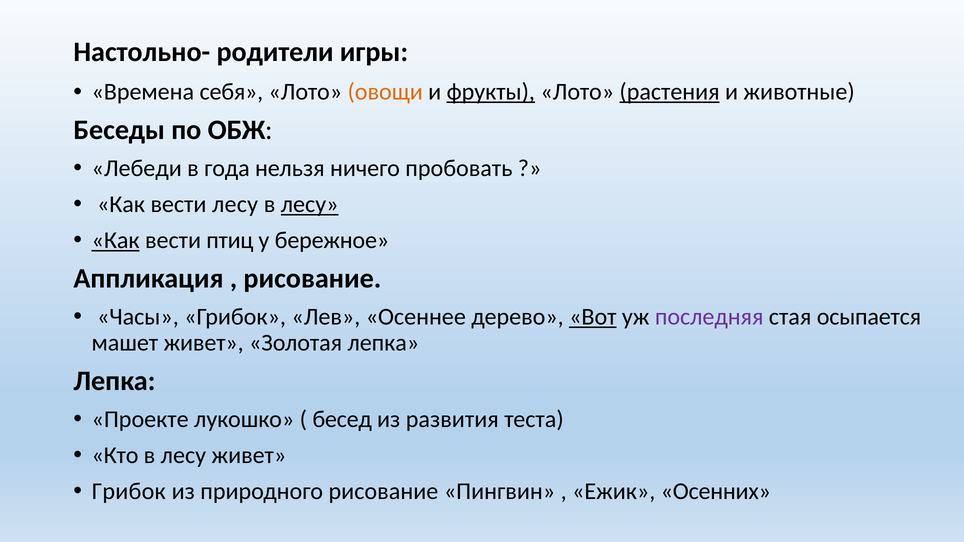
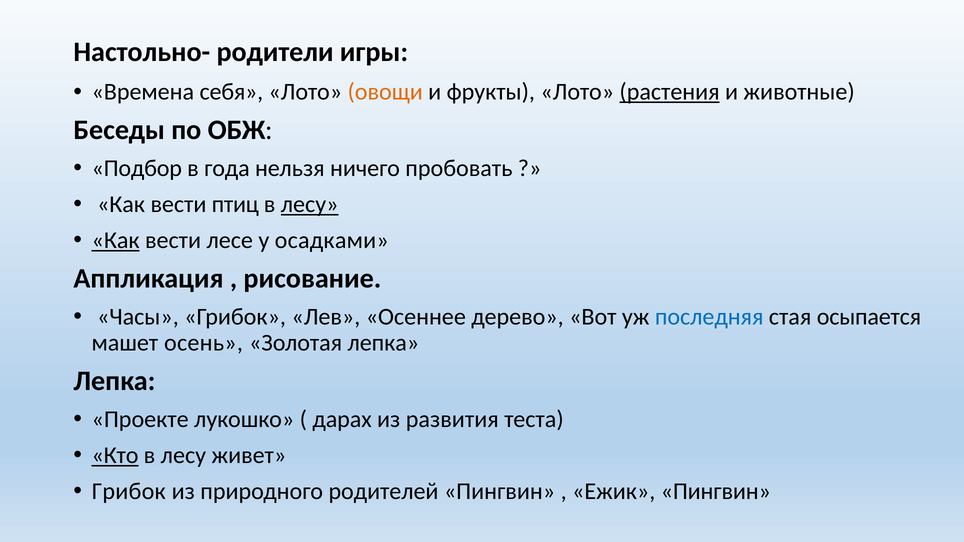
фрукты underline: present -> none (491, 92)
Лебеди: Лебеди -> Подбор (137, 168)
вести лесу: лесу -> птиц (235, 205)
птиц: птиц -> лесе (230, 241)
бережное: бережное -> осадками (332, 241)
Вот underline: present -> none (593, 317)
последняя colour: purple -> blue (709, 317)
машет живет: живет -> осень (203, 343)
бесед: бесед -> дарах (342, 419)
Кто underline: none -> present (115, 456)
природного рисование: рисование -> родителей (383, 492)
Ежик Осенних: Осенних -> Пингвин (716, 492)
